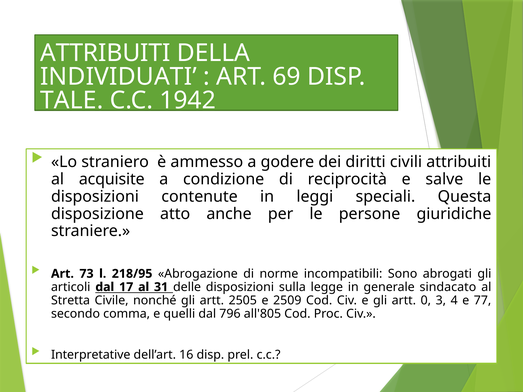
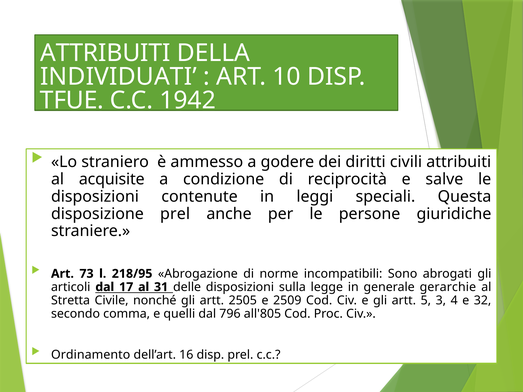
69: 69 -> 10 (287, 77)
TALE: TALE -> TFUE (72, 100)
disposizione atto: atto -> prel (175, 214)
sindacato: sindacato -> gerarchie (448, 287)
0: 0 -> 5 (426, 301)
77: 77 -> 32 (483, 301)
Interpretative: Interpretative -> Ordinamento (91, 355)
